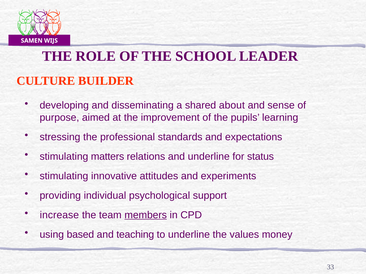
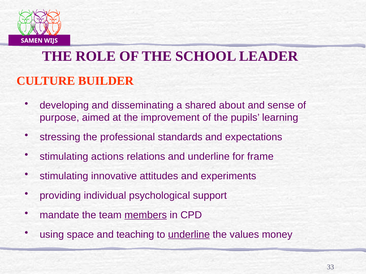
matters: matters -> actions (107, 157)
status: status -> frame (260, 157)
increase: increase -> mandate (59, 215)
based: based -> space (80, 235)
underline underline: none -> present (189, 235)
